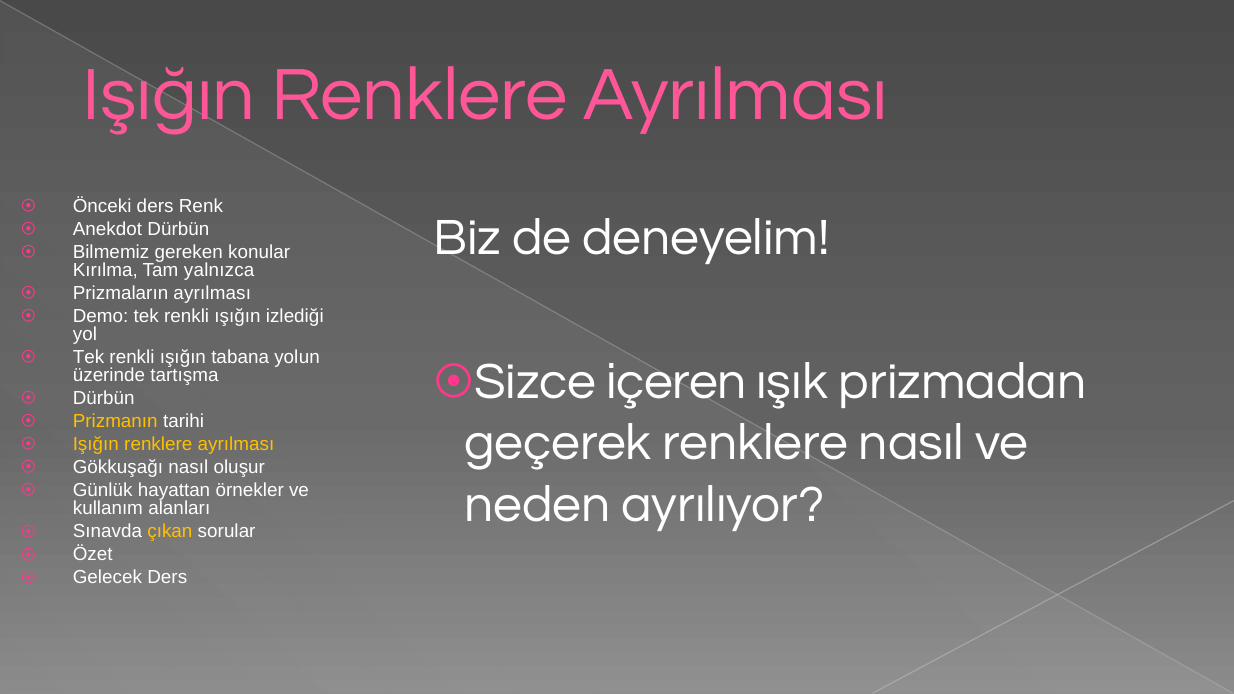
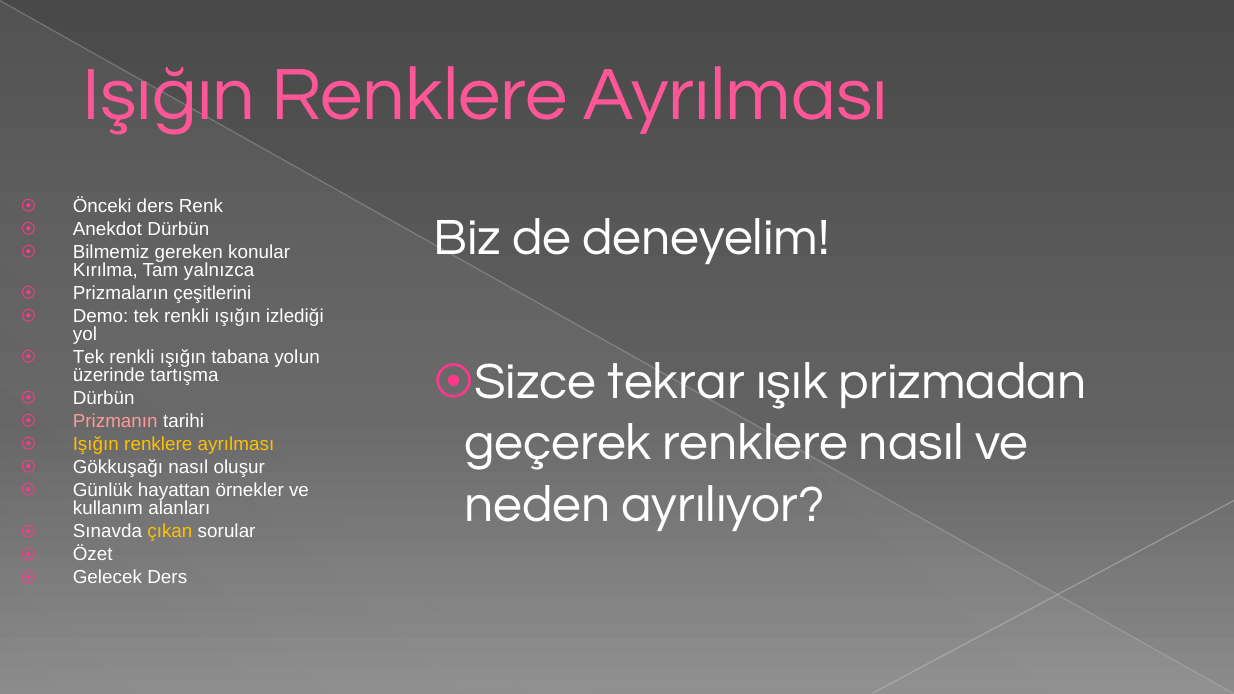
Prizmaların ayrılması: ayrılması -> çeşitlerini (212, 293)
içeren: içeren -> tekrar (676, 381)
Prizmanın colour: yellow -> pink (115, 422)
